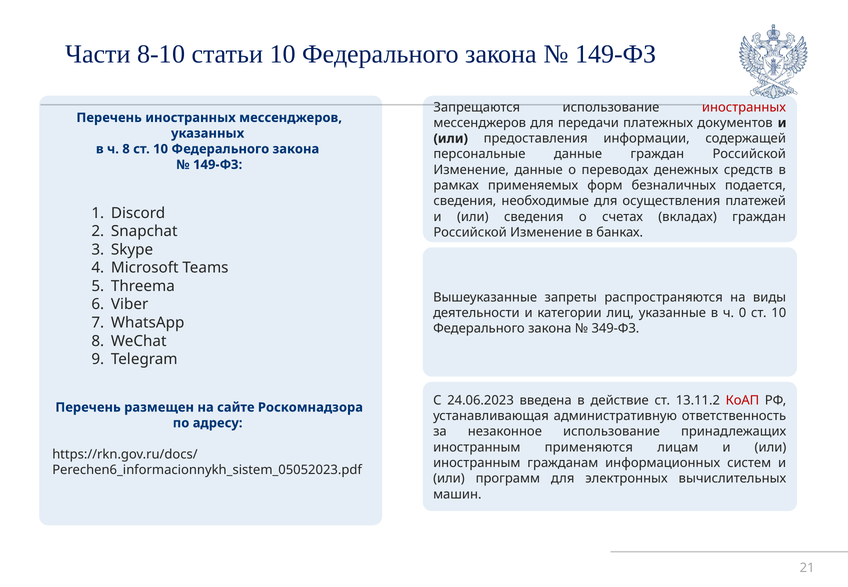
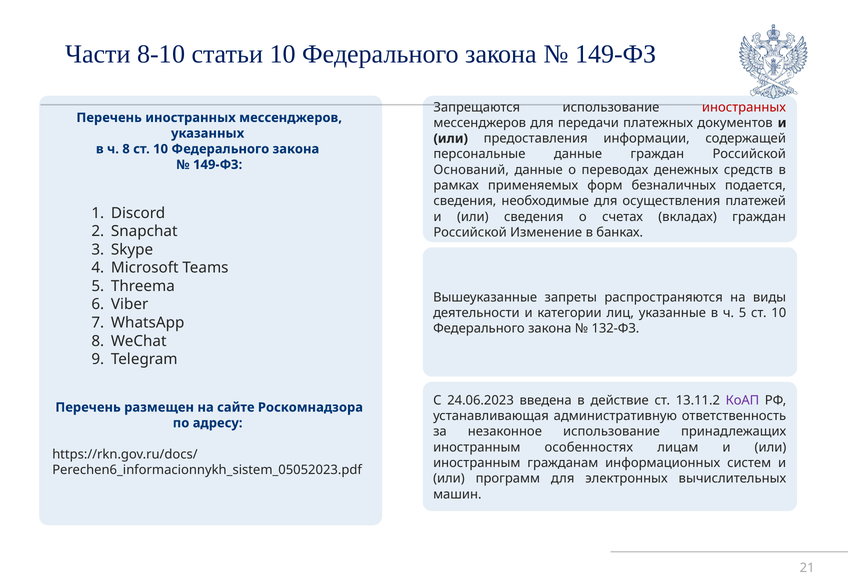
Изменение: Изменение -> Оснований (471, 170)
ч 0: 0 -> 5 (743, 313)
349-ФЗ: 349-ФЗ -> 132-ФЗ (615, 329)
КоАП colour: red -> purple (742, 400)
применяются: применяются -> особенностях (589, 447)
